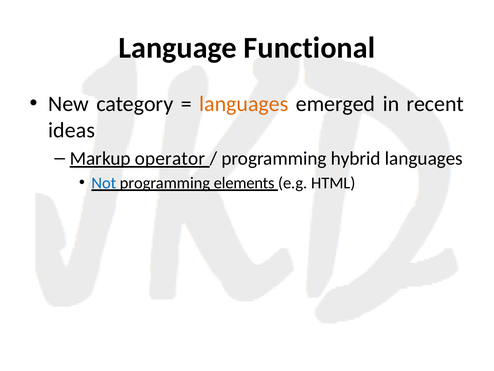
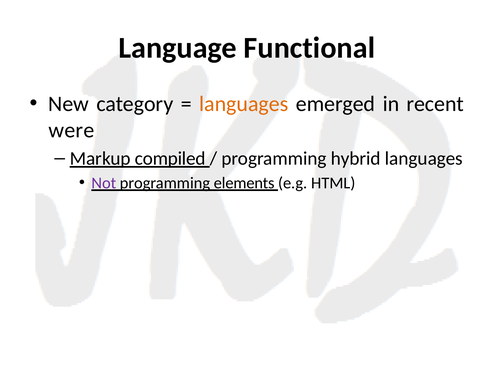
ideas: ideas -> were (72, 130)
operator: operator -> compiled (170, 158)
Not colour: blue -> purple (104, 183)
